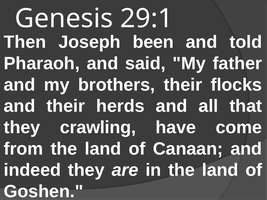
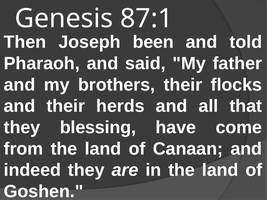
29:1: 29:1 -> 87:1 (147, 19)
crawling: crawling -> blessing (98, 128)
